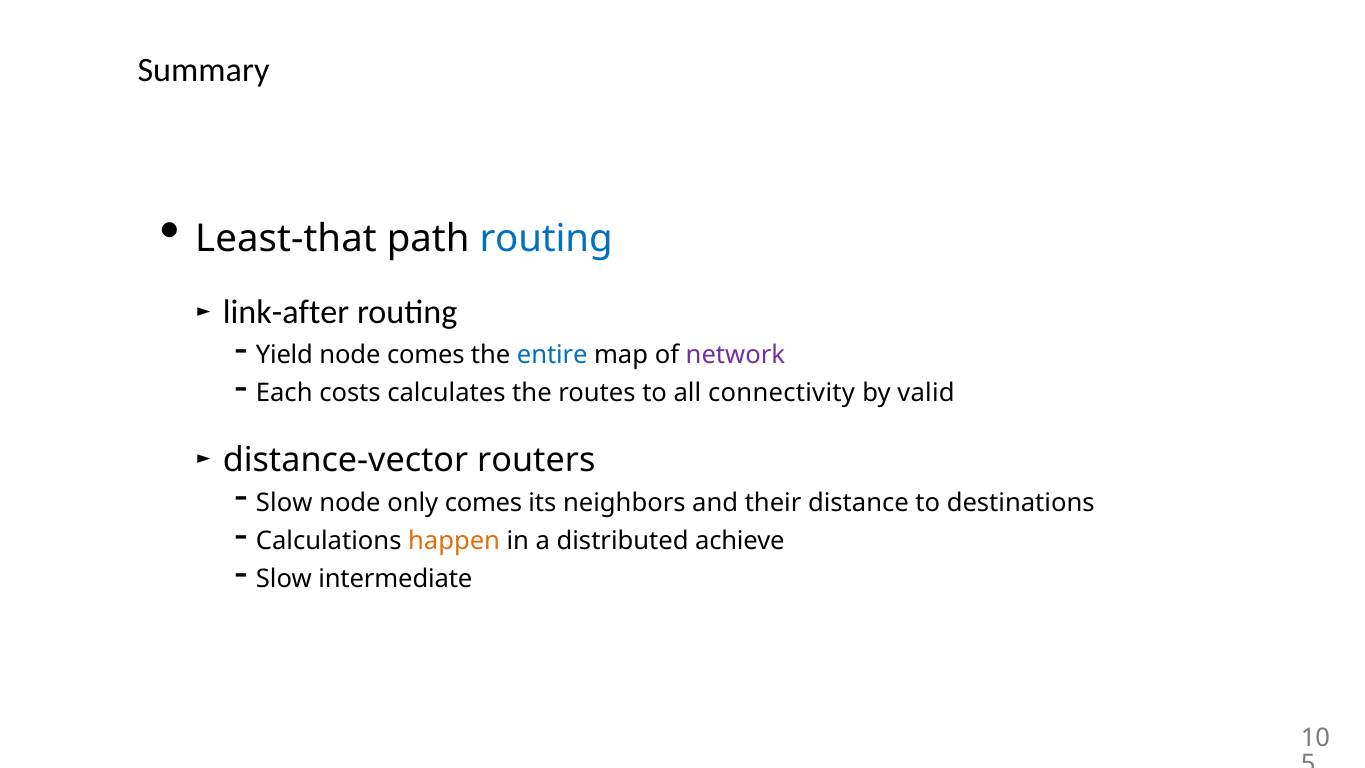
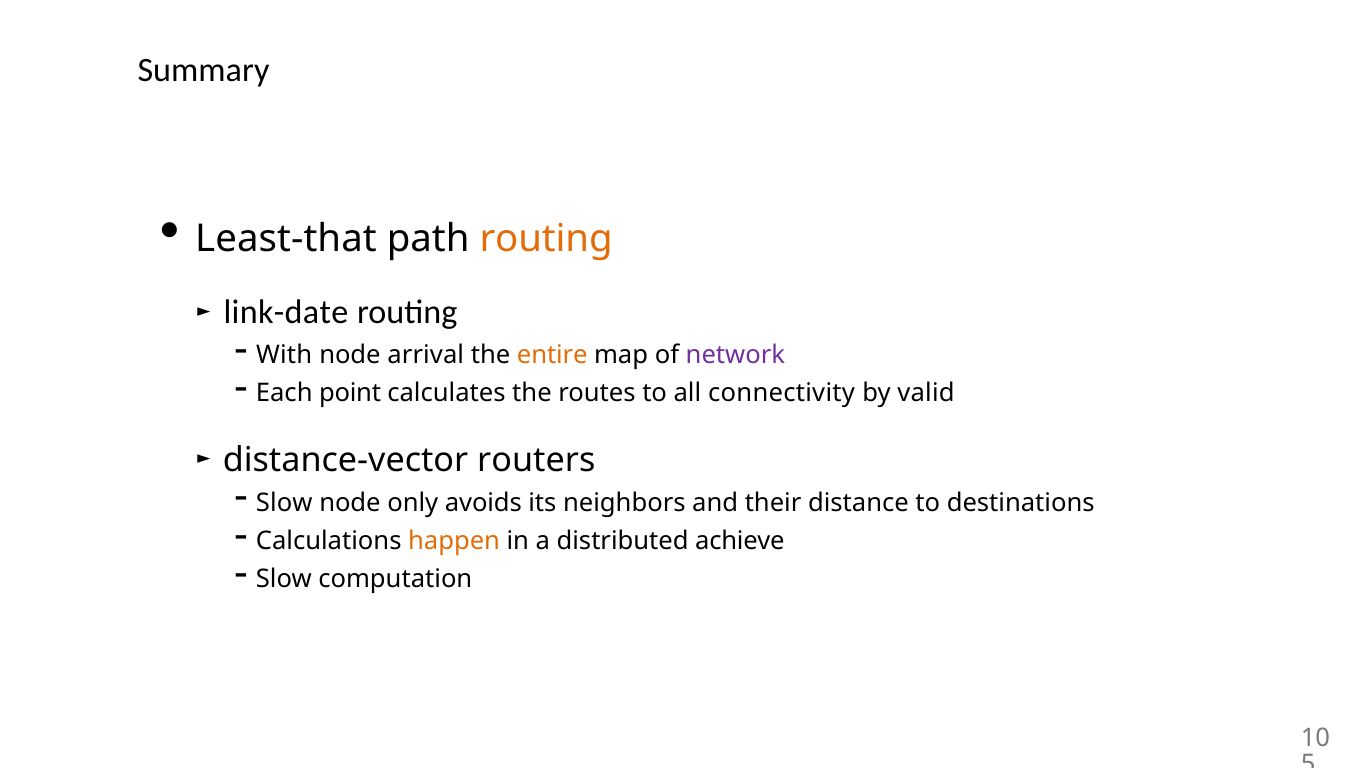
routing colour: blue -> orange (546, 239)
link-after: link-after -> link-date (286, 312)
Yield: Yield -> With (284, 355)
node comes: comes -> arrival (426, 355)
entire colour: blue -> orange (552, 355)
costs: costs -> point (350, 393)
only comes: comes -> avoids (483, 502)
intermediate: intermediate -> computation (395, 579)
